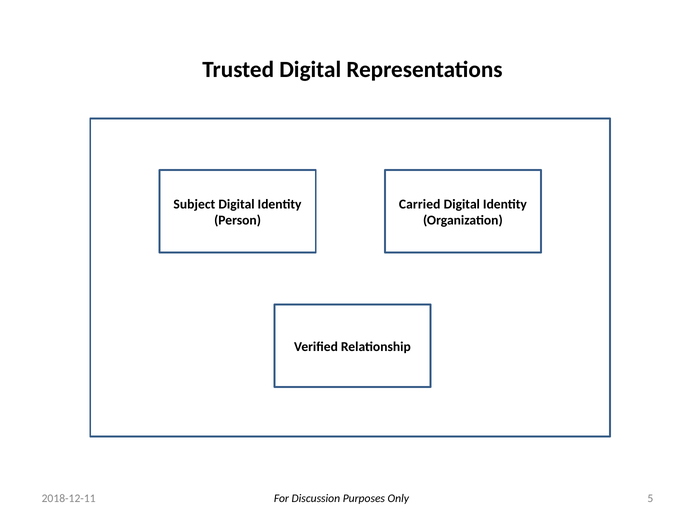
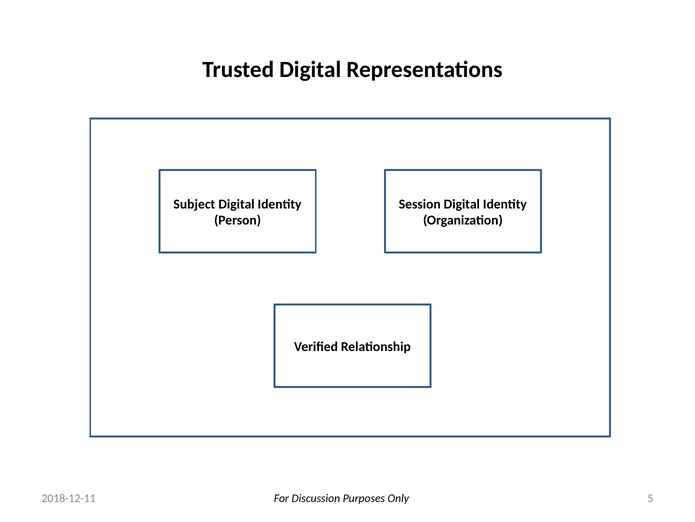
Carried: Carried -> Session (420, 204)
